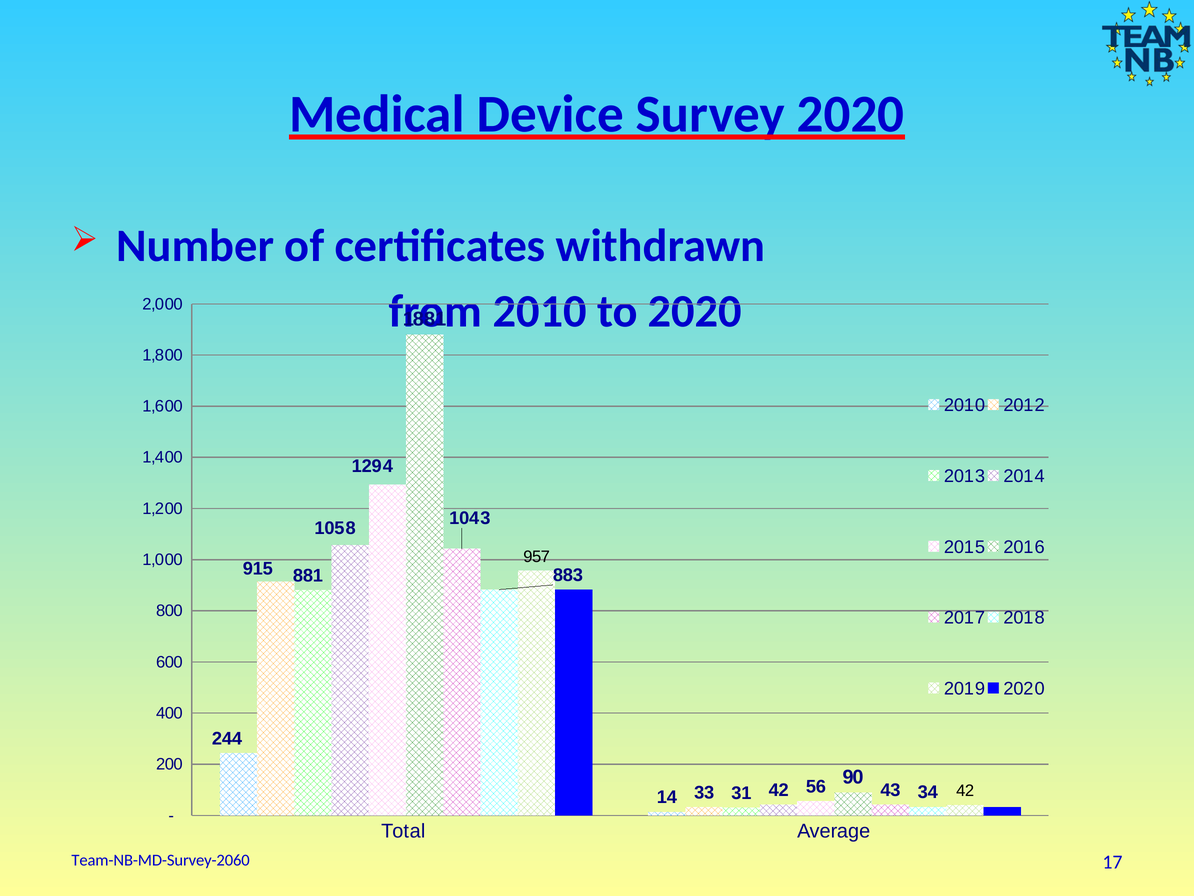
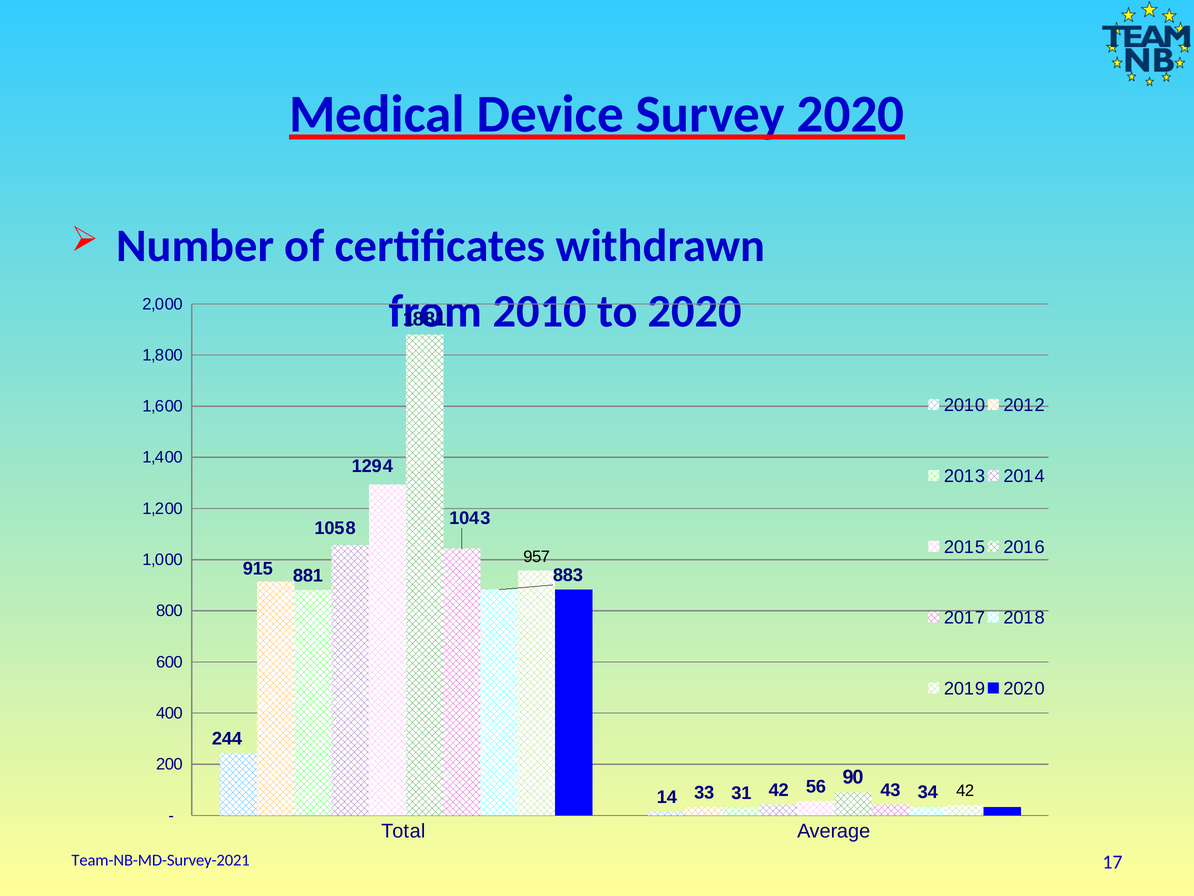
Team-NB-MD-Survey-2060: Team-NB-MD-Survey-2060 -> Team-NB-MD-Survey-2021 (161, 860)
